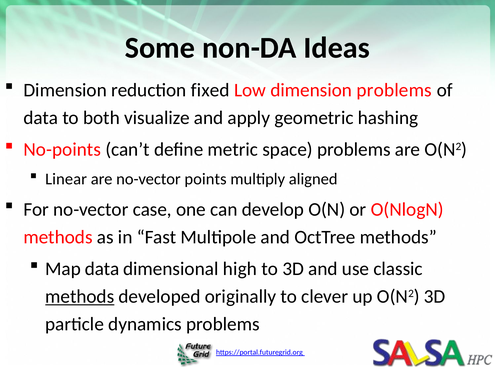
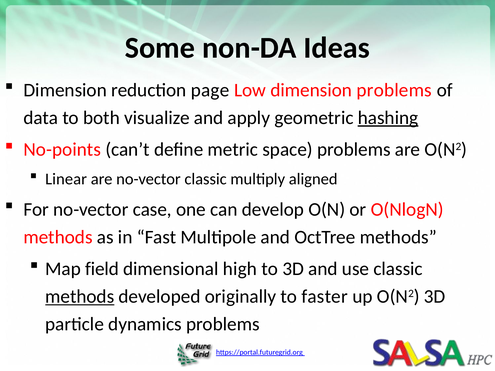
fixed: fixed -> page (210, 90)
hashing underline: none -> present (388, 118)
no-vector points: points -> classic (206, 179)
Map data: data -> field (102, 269)
clever: clever -> faster (325, 297)
